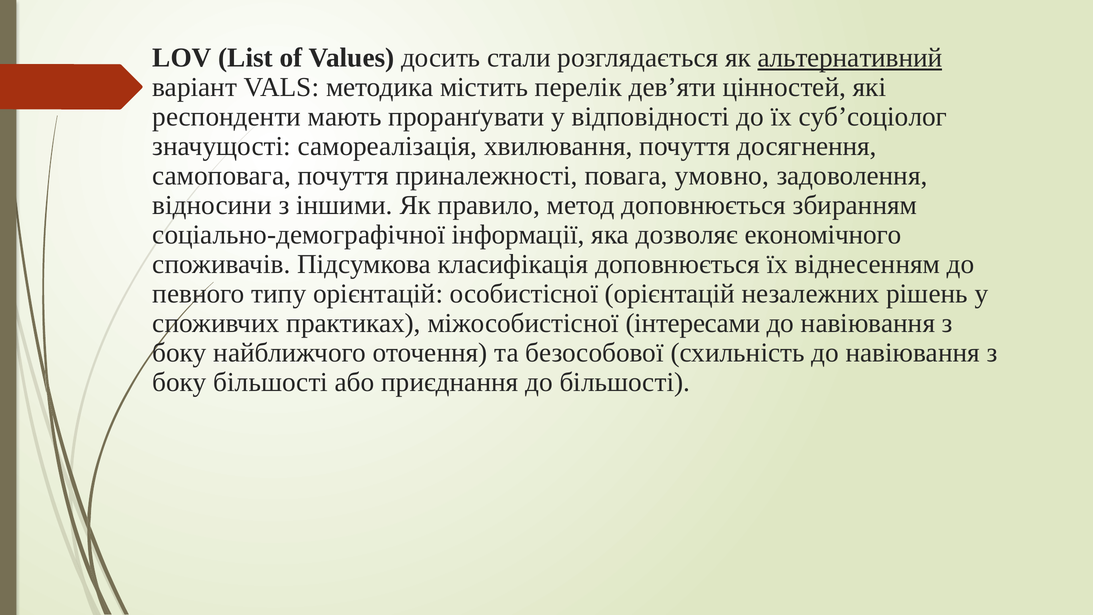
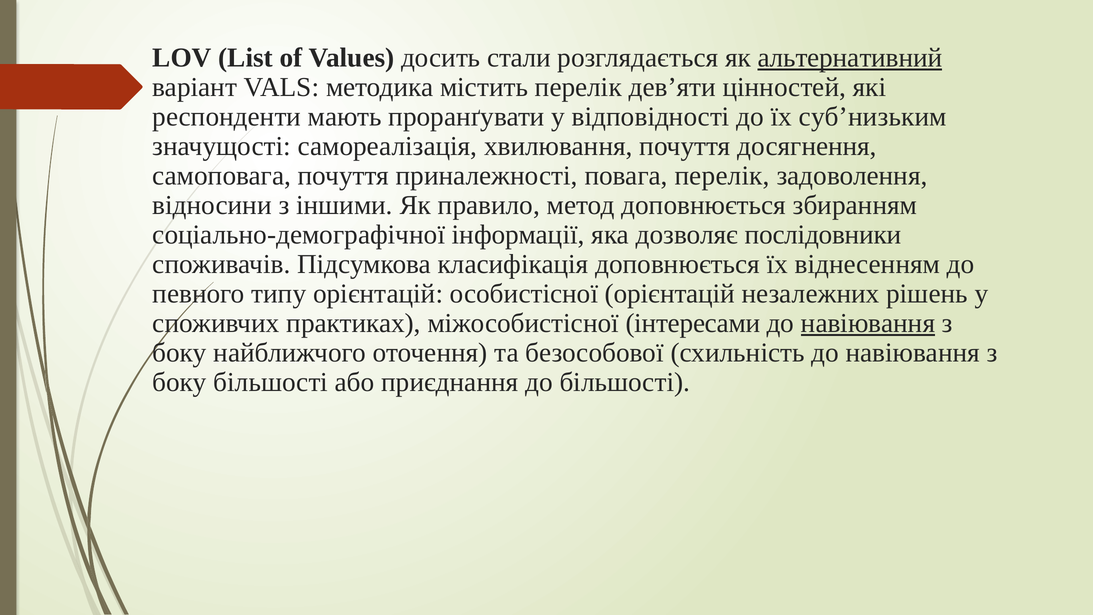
суб’соціолог: суб’соціолог -> суб’низьким (873, 117)
повага умовно: умовно -> перелік (722, 176)
економічного: економічного -> послідовники (823, 235)
навіювання underline: none -> present (868, 323)
